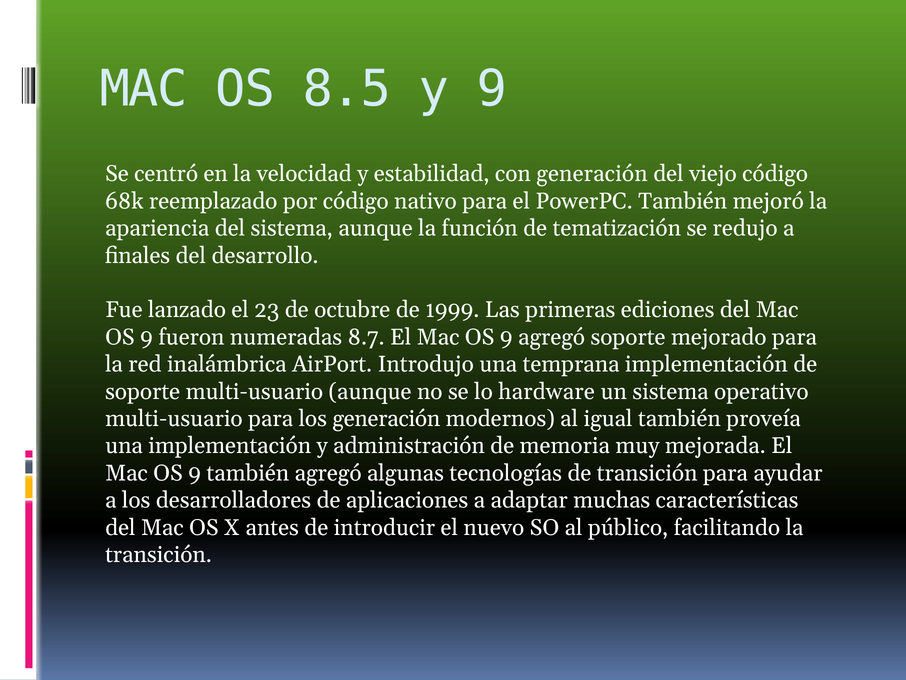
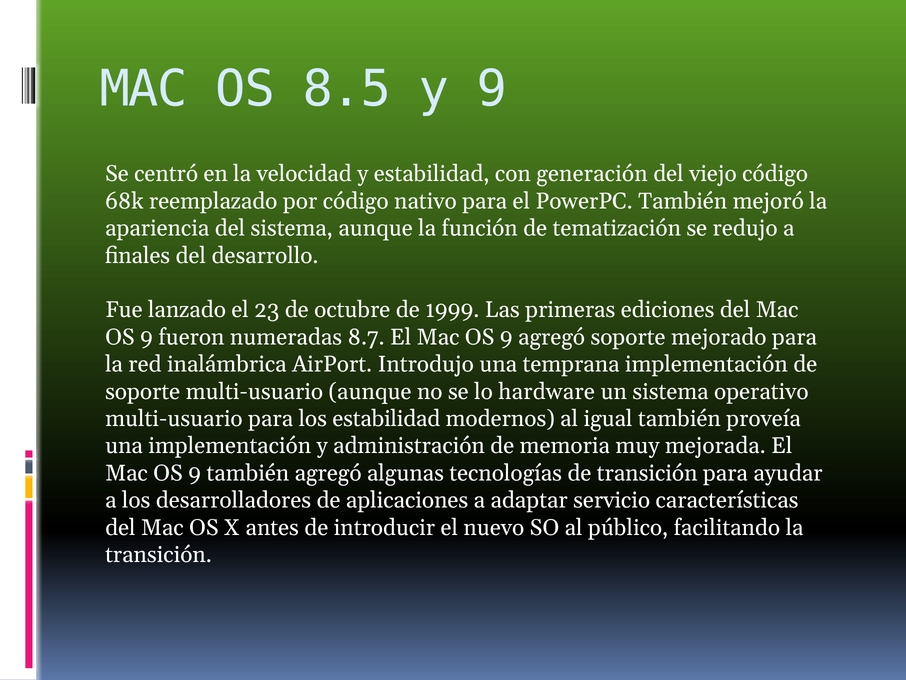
los generación: generación -> estabilidad (386, 418)
muchas: muchas -> servicio (612, 500)
